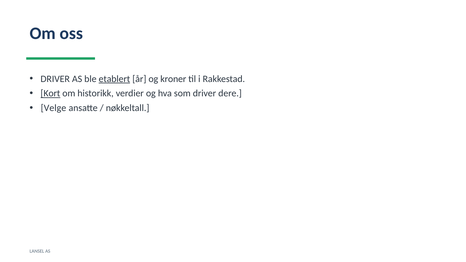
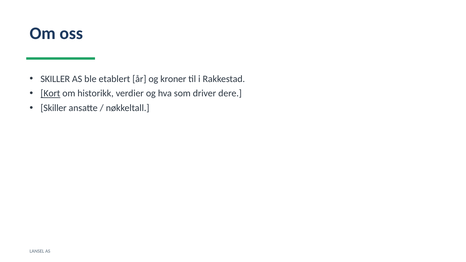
DRIVER: DRIVER -> SKILLER (55, 79)
etablert underline: present -> none (114, 79)
Velge: Velge -> Skiller (54, 108)
